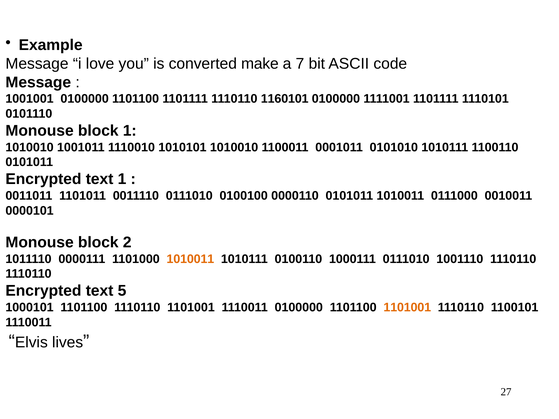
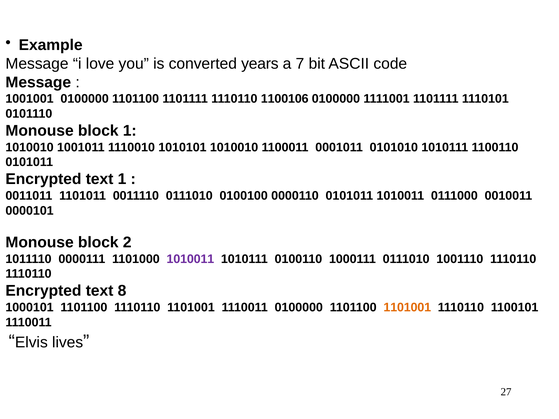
make: make -> years (260, 64)
1160101: 1160101 -> 1100106 (285, 99)
1010011 colour: orange -> purple (190, 259)
5: 5 -> 8 (122, 291)
